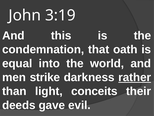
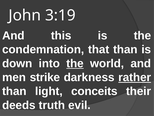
that oath: oath -> than (125, 49)
equal: equal -> down (17, 63)
the underline: none -> present (75, 63)
gave: gave -> truth (52, 105)
